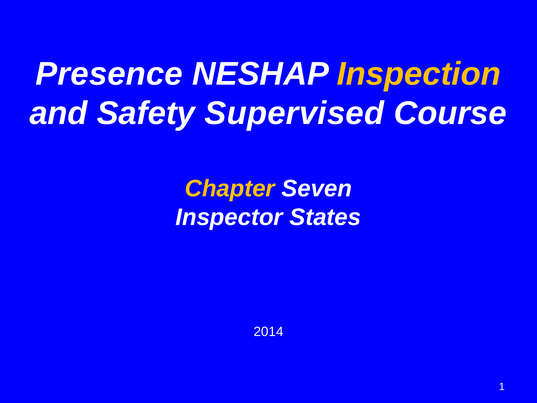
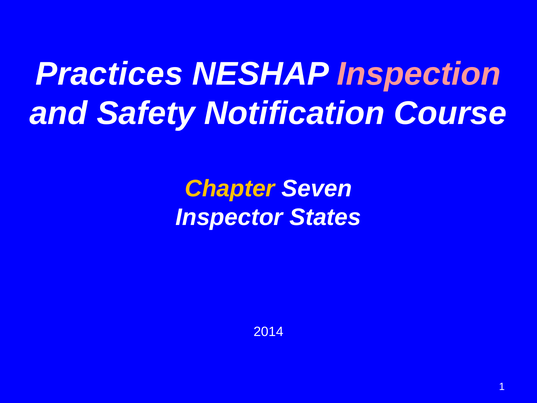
Presence: Presence -> Practices (109, 74)
Inspection colour: yellow -> pink (419, 74)
Supervised: Supervised -> Notification (294, 113)
